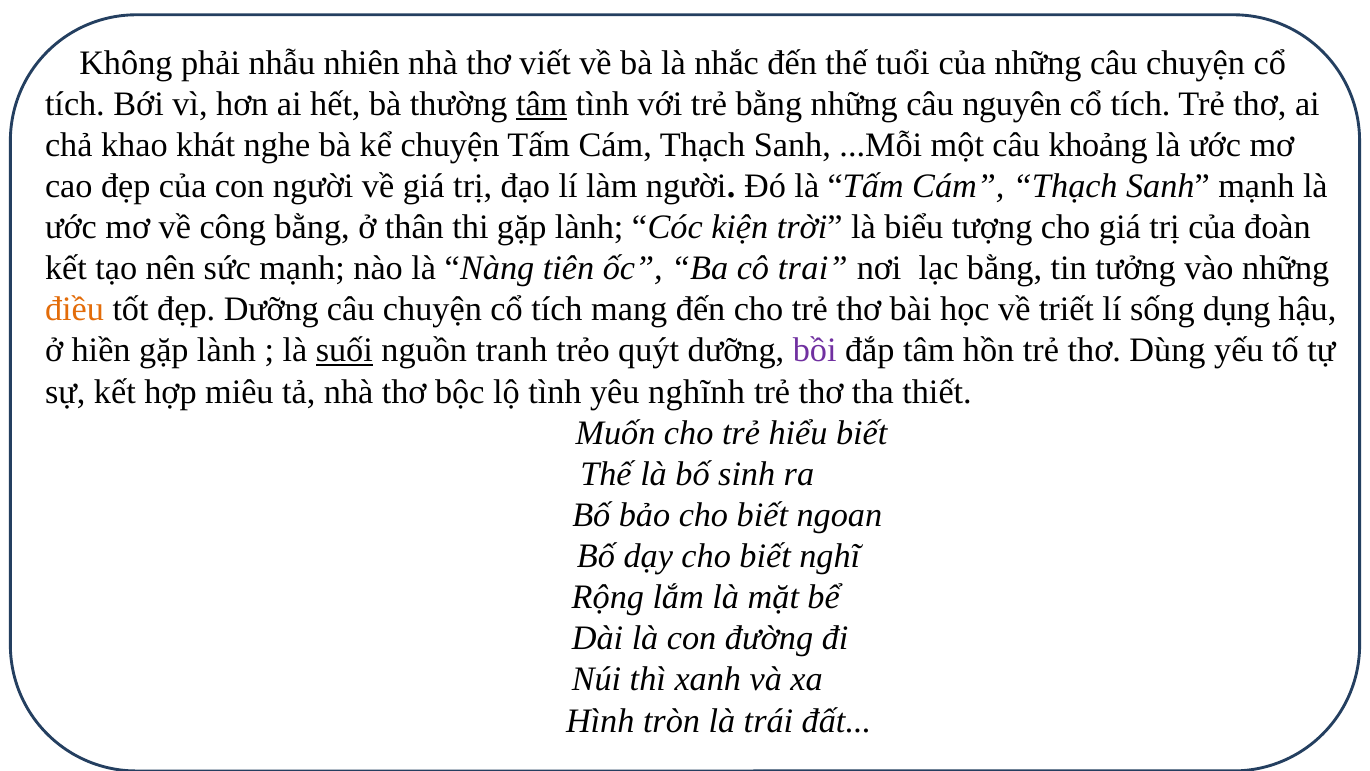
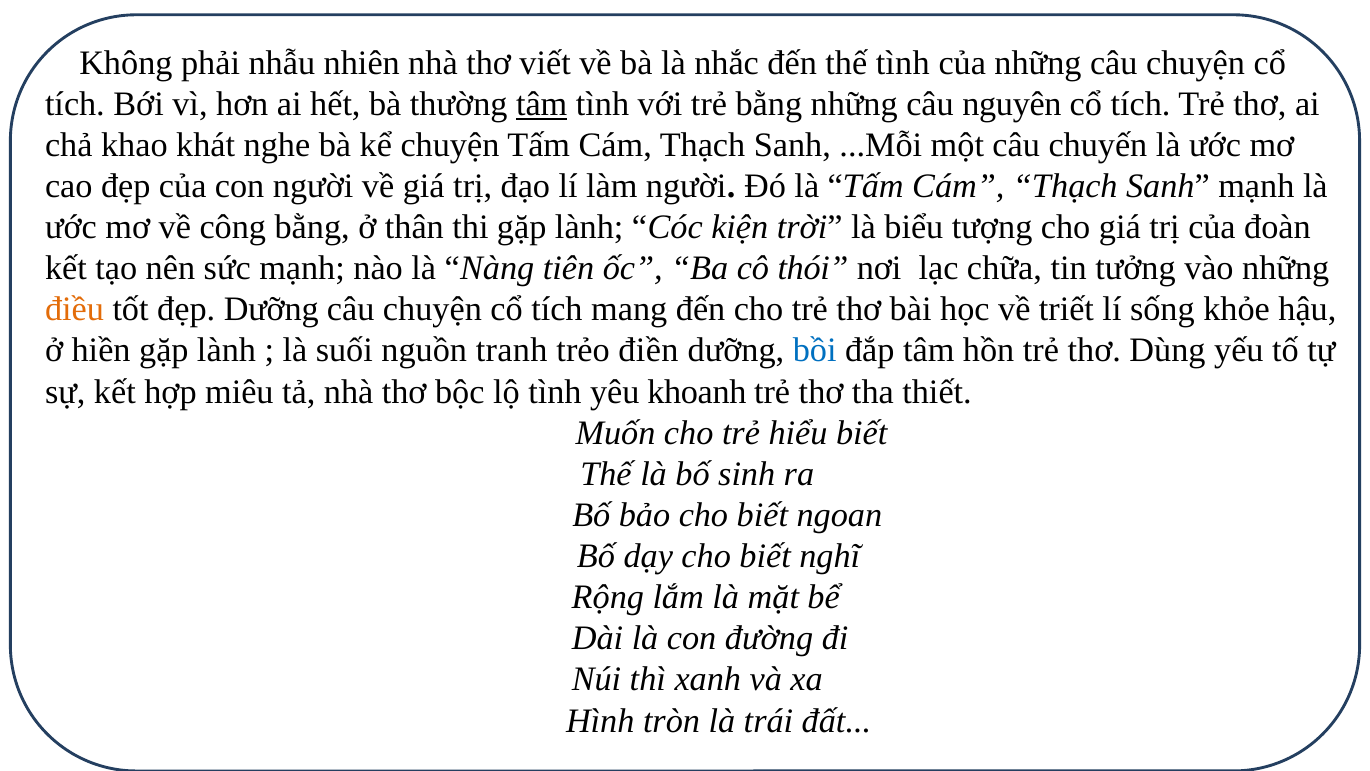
thế tuổi: tuổi -> tình (903, 63)
khoảng: khoảng -> chuyến (1098, 145)
trai: trai -> thói (813, 268)
lạc bằng: bằng -> chữa (1005, 268)
dụng: dụng -> khỏe (1237, 309)
suối underline: present -> none (344, 350)
quýt: quýt -> điền (648, 350)
bồi colour: purple -> blue (815, 350)
nghĩnh: nghĩnh -> khoanh (697, 392)
